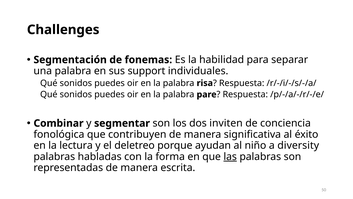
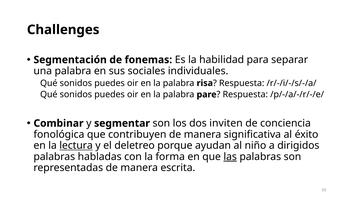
support: support -> sociales (146, 71)
lectura underline: none -> present (76, 145)
diversity: diversity -> dirigidos (298, 145)
